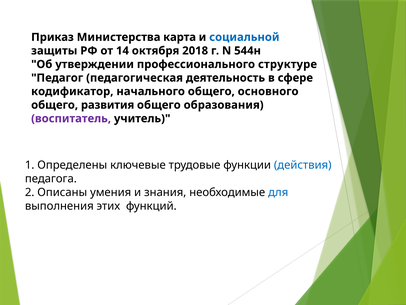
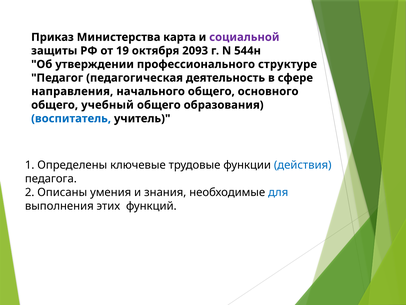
социальной colour: blue -> purple (244, 37)
14: 14 -> 19 (122, 51)
2018: 2018 -> 2093 (195, 51)
кодификатор: кодификатор -> направления (72, 91)
развития: развития -> учебный (107, 105)
воспитатель colour: purple -> blue (71, 118)
